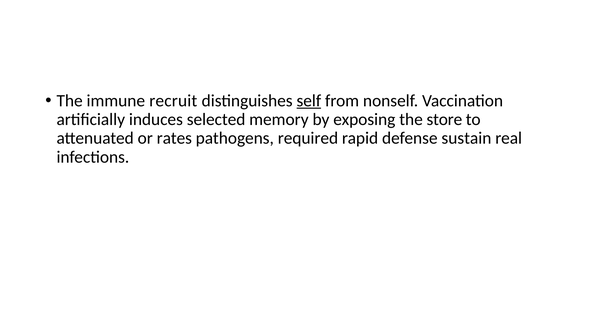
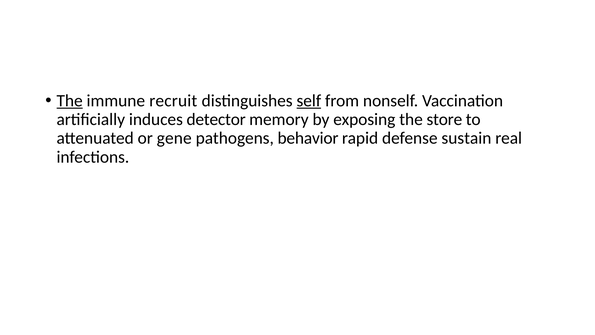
The underline: none -> present (70, 101)
selected: selected -> detector (216, 119)
rates: rates -> gene (174, 138)
required: required -> behavior (308, 138)
